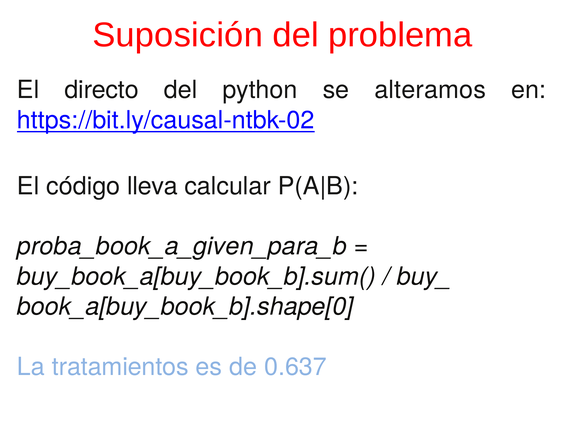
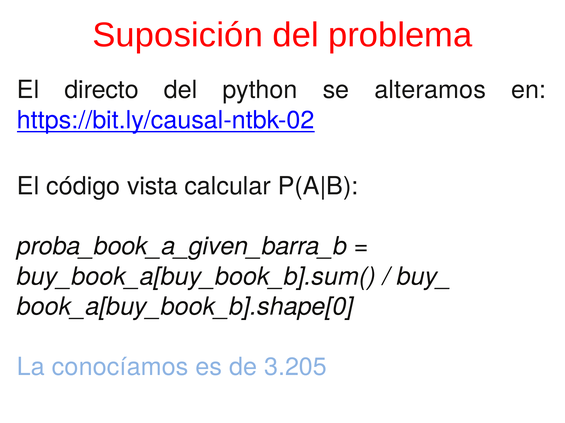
lleva: lleva -> vista (152, 187)
proba_book_a_given_para_b: proba_book_a_given_para_b -> proba_book_a_given_barra_b (182, 247)
tratamientos: tratamientos -> conocíamos (120, 367)
0.637: 0.637 -> 3.205 (295, 367)
